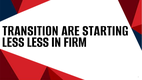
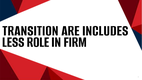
STARTING: STARTING -> INCLUDES (105, 30)
LESS LESS: LESS -> ROLE (38, 42)
